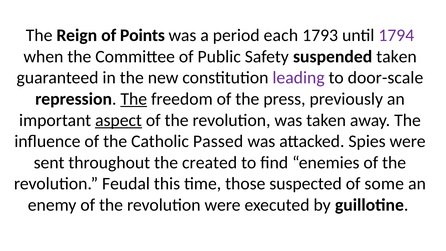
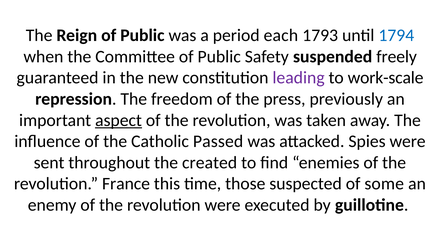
Reign of Points: Points -> Public (142, 35)
1794 colour: purple -> blue (396, 35)
suspended taken: taken -> freely (397, 57)
door-scale: door-scale -> work-scale (386, 78)
The underline: present -> none (134, 99)
Feudal: Feudal -> France (126, 184)
